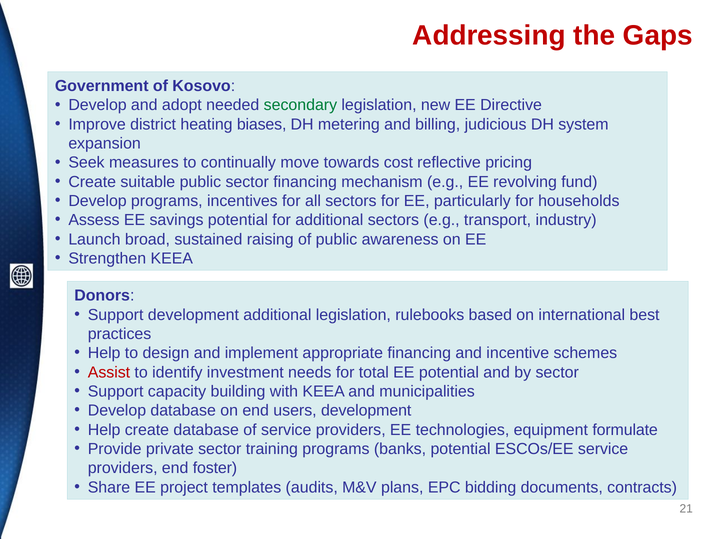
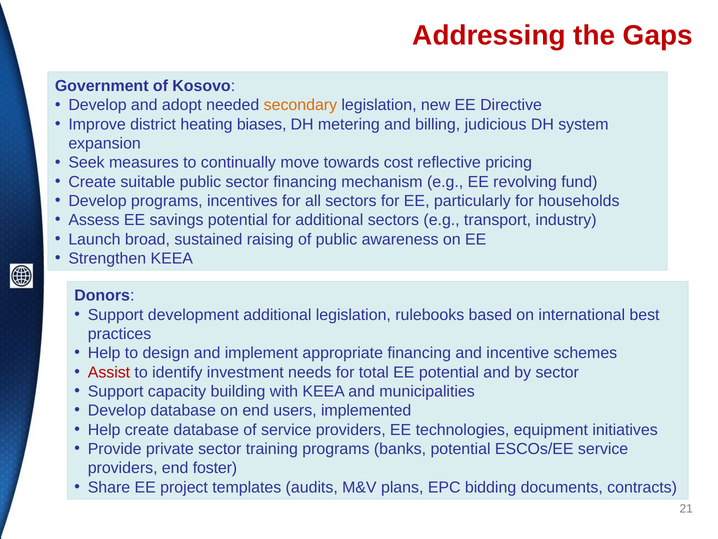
secondary colour: green -> orange (300, 105)
users development: development -> implemented (366, 410)
formulate: formulate -> initiatives (625, 429)
